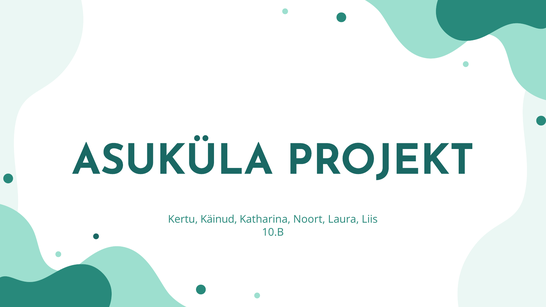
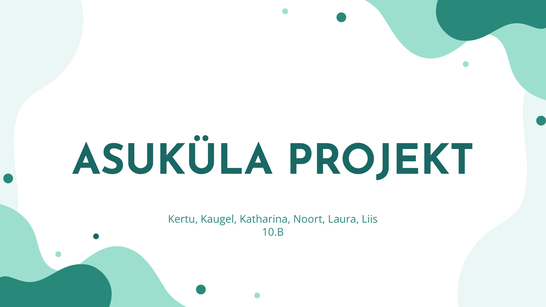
Käinud: Käinud -> Kaugel (219, 220)
